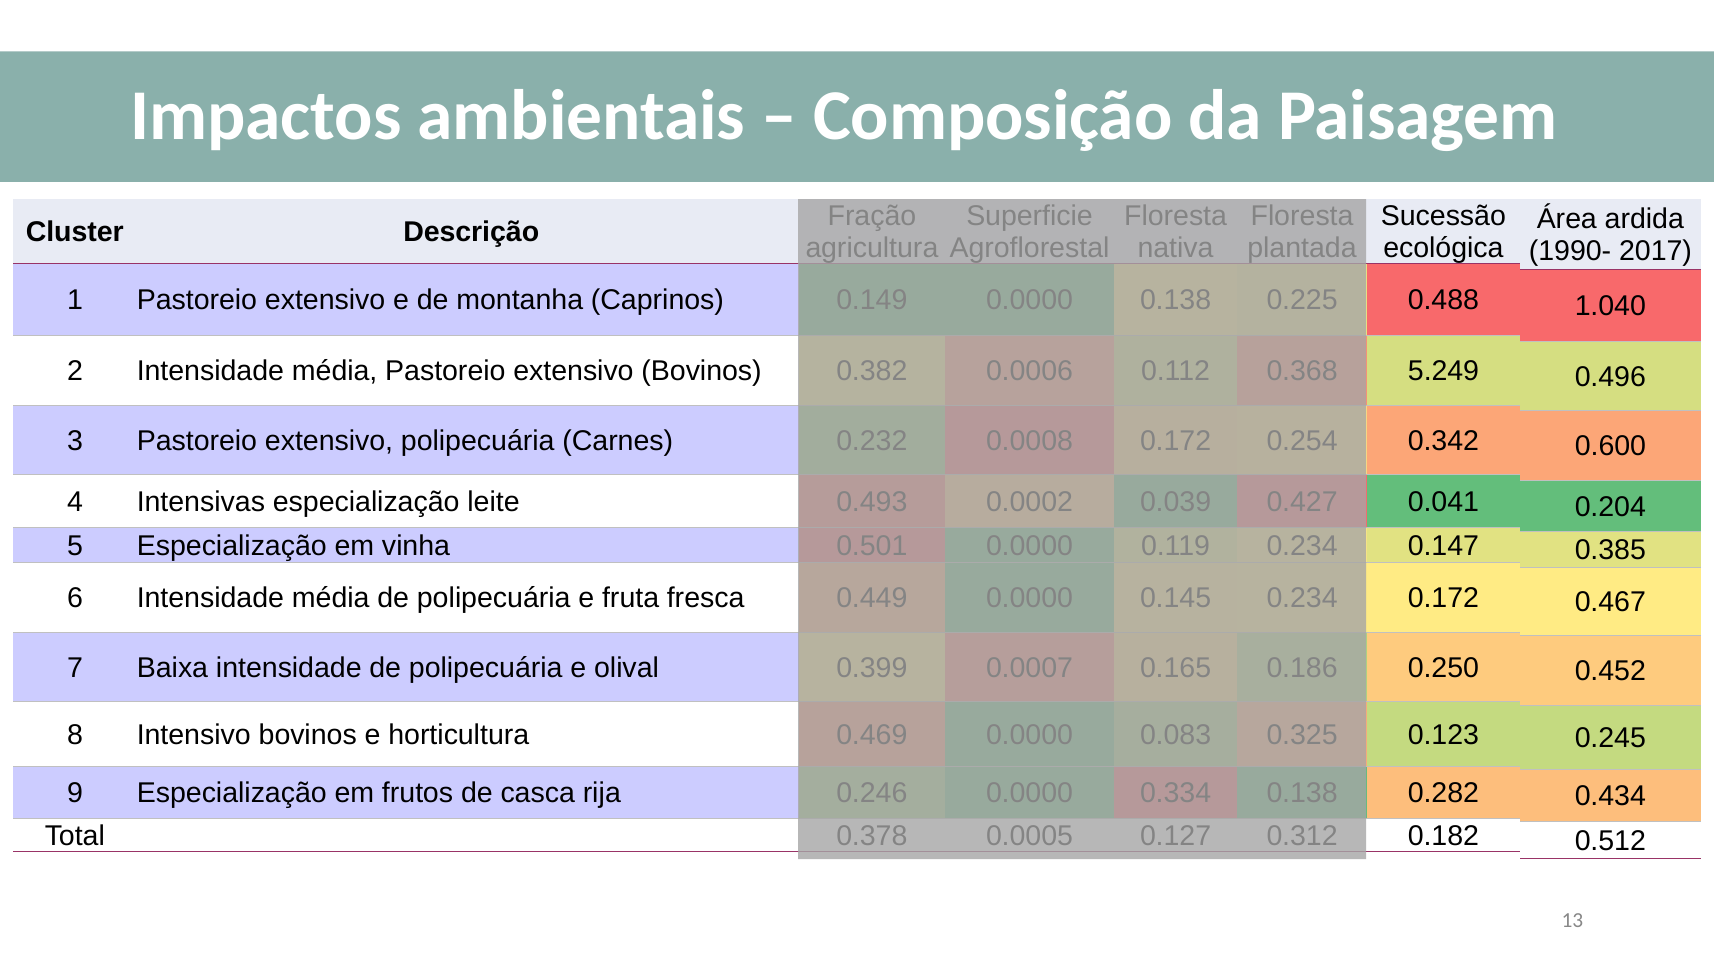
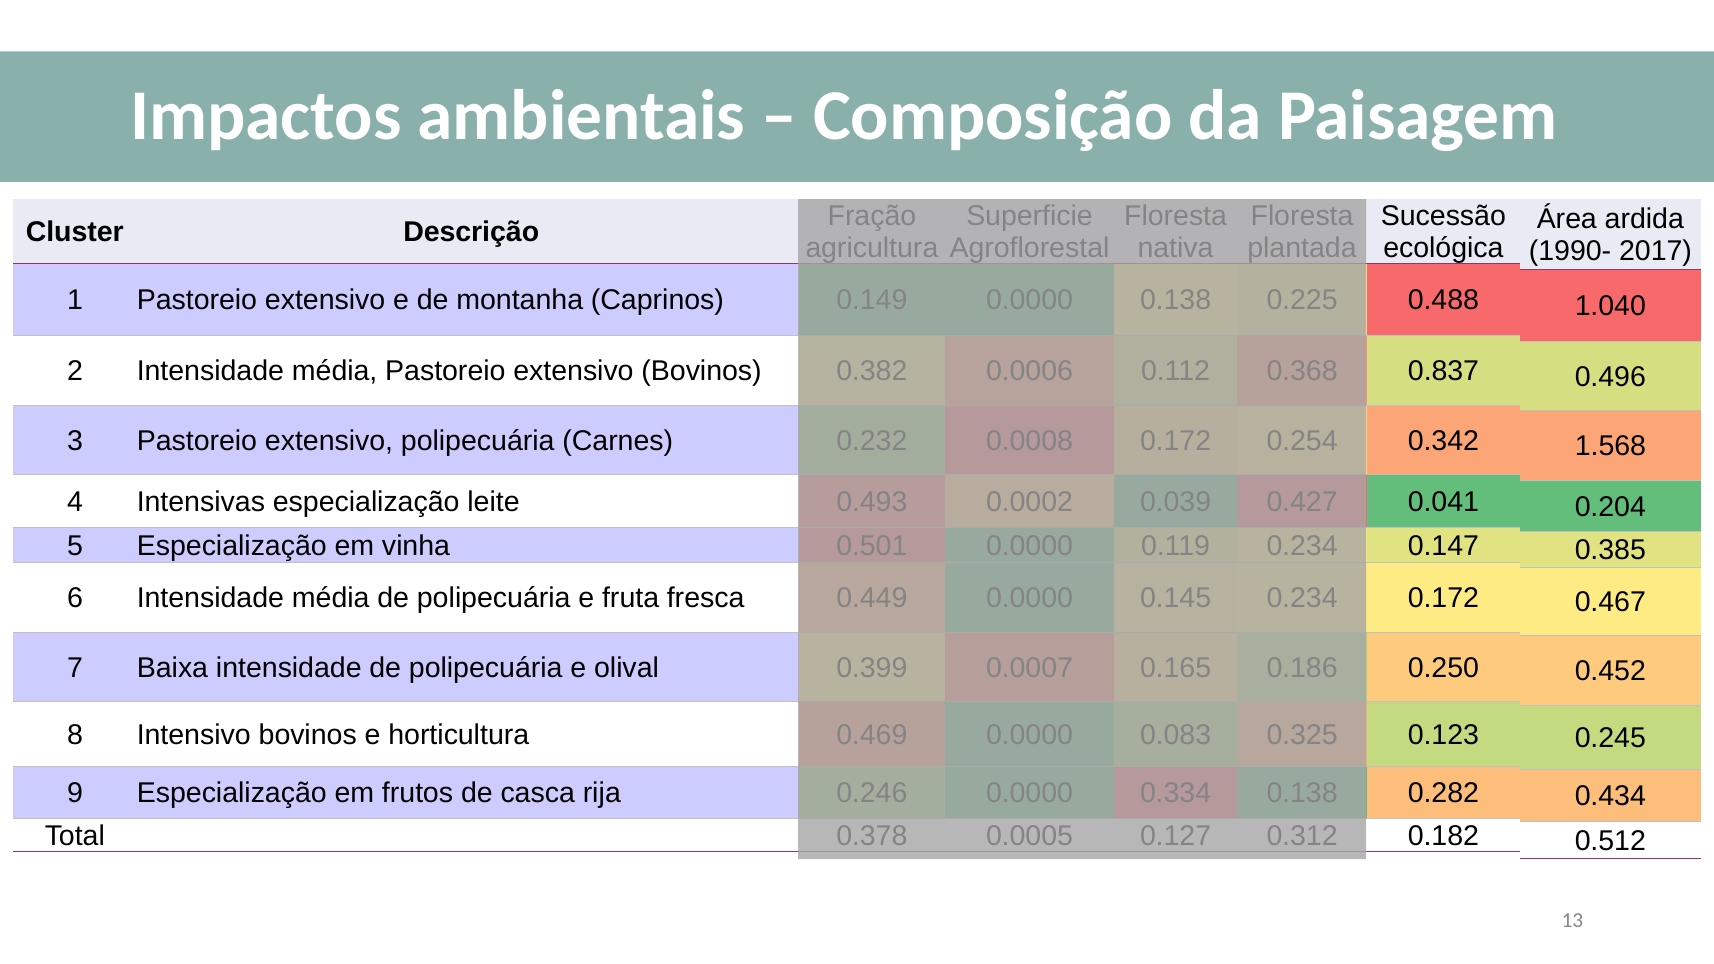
5.249: 5.249 -> 0.837 (1444, 371)
0.600: 0.600 -> 1.568 (1610, 447)
